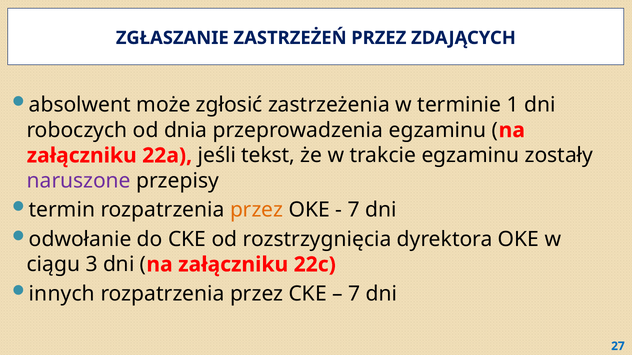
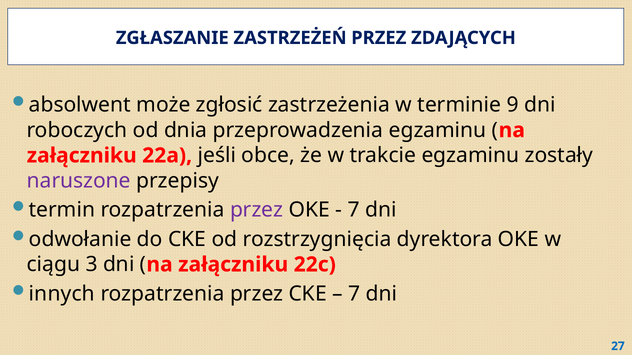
1: 1 -> 9 (513, 105)
tekst: tekst -> obce (268, 156)
przez colour: orange -> purple (257, 210)
